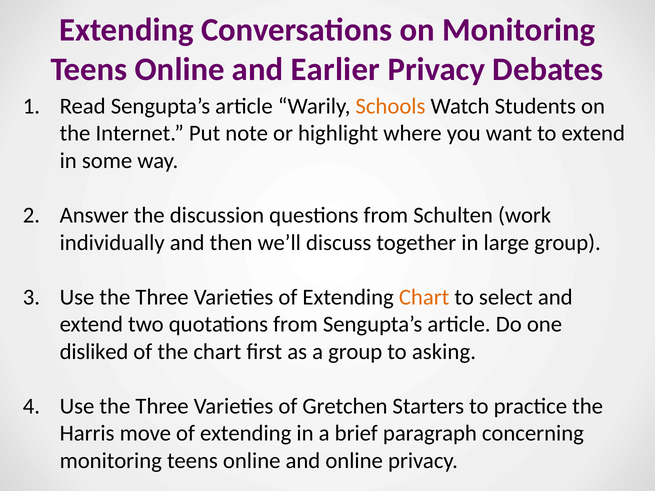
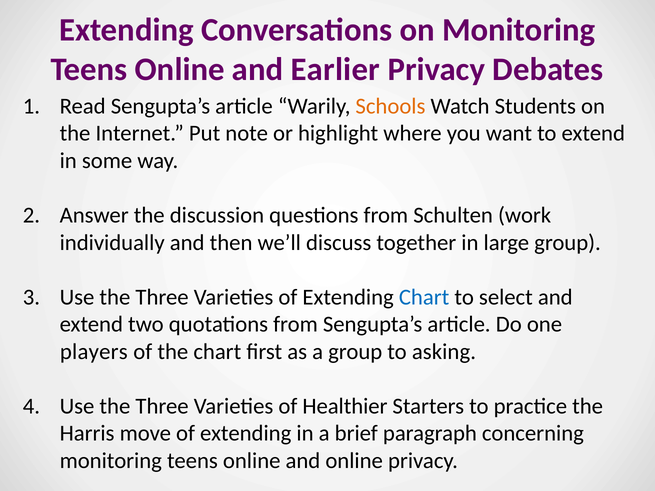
Chart colour: orange -> blue (424, 297)
disliked: disliked -> players (94, 352)
Gretchen: Gretchen -> Healthier (345, 406)
